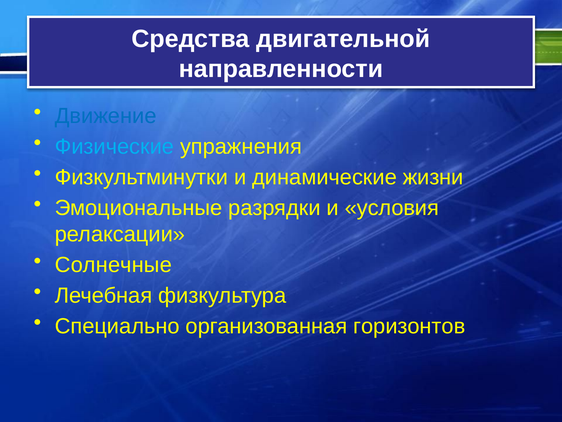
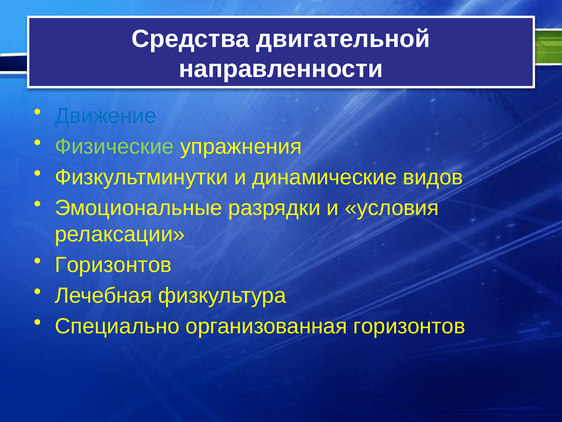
Физические colour: light blue -> light green (114, 146)
жизни: жизни -> видов (433, 177)
Солнечные: Солнечные -> Горизонтов (113, 265)
